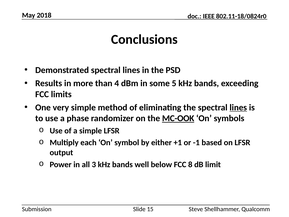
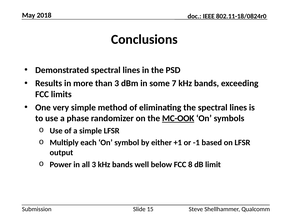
than 4: 4 -> 3 (117, 83)
5: 5 -> 7 (174, 83)
lines underline: present -> none (238, 107)
